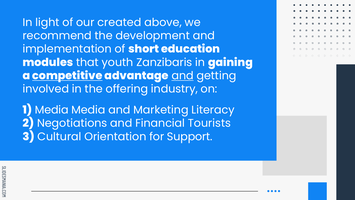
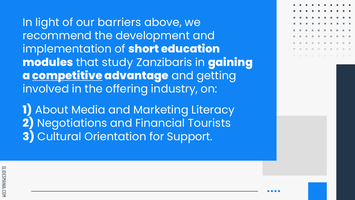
created: created -> barriers (119, 22)
youth: youth -> study (117, 62)
and underline: present -> none (183, 76)
1 Media: Media -> About (52, 110)
